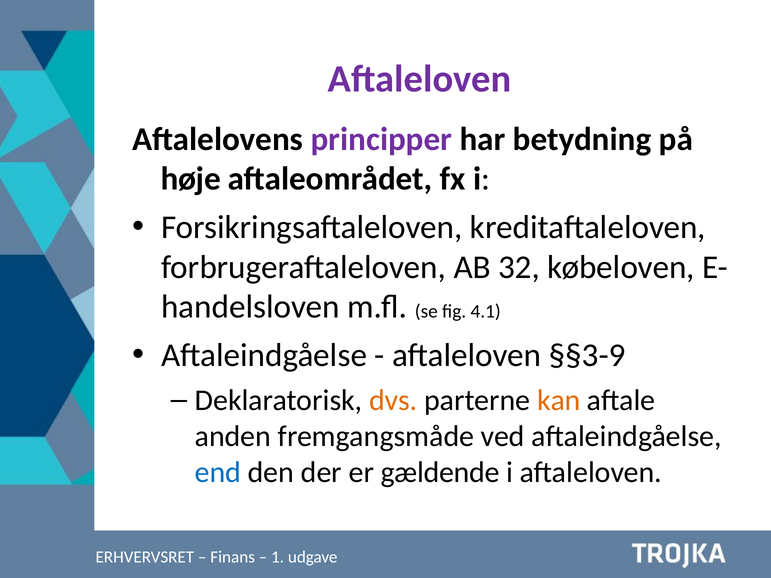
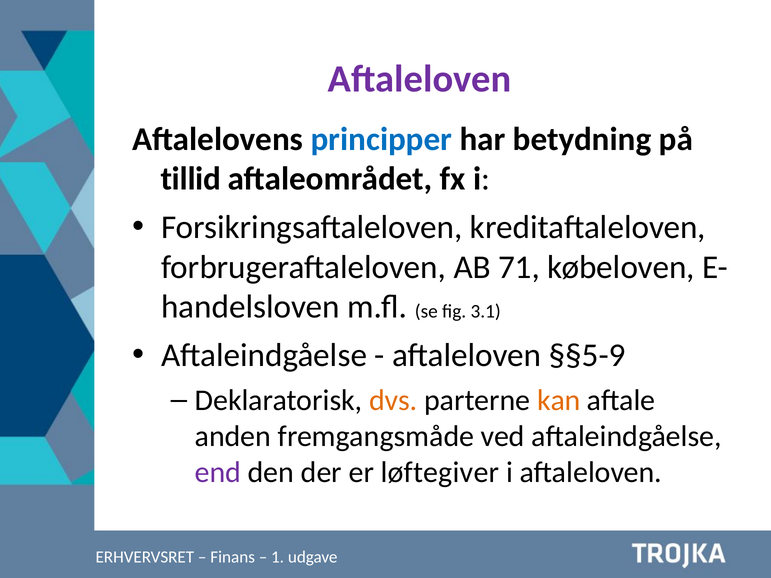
principper colour: purple -> blue (381, 139)
høje: høje -> tillid (191, 179)
32: 32 -> 71 (519, 267)
4.1: 4.1 -> 3.1 (486, 312)
§§3-9: §§3-9 -> §§5-9 (587, 356)
end colour: blue -> purple (218, 473)
gældende: gældende -> løftegiver (440, 473)
